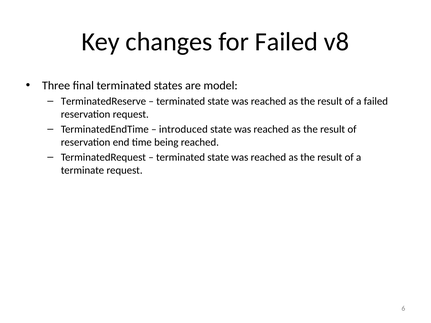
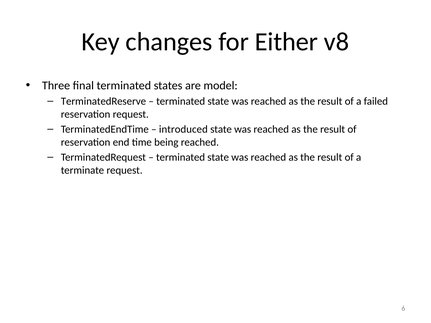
for Failed: Failed -> Either (286, 42)
